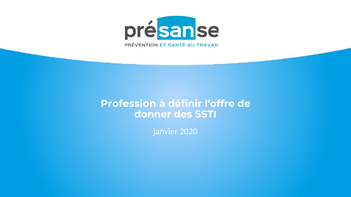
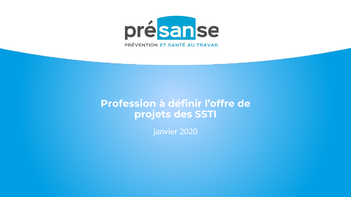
donner: donner -> projets (153, 114)
